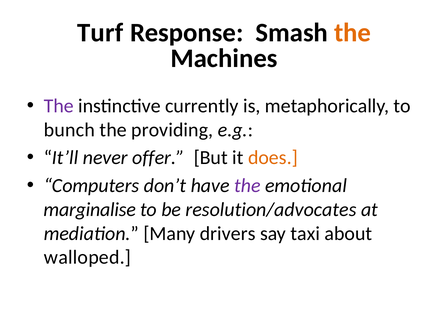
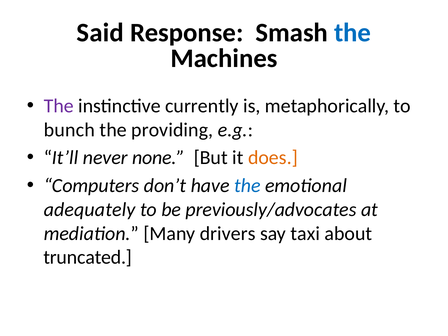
Turf: Turf -> Said (100, 33)
the colour: orange -> blue (353, 33)
offer: offer -> none (158, 158)
the colour: purple -> blue (247, 186)
marginalise: marginalise -> adequately (90, 210)
resolution/advocates: resolution/advocates -> previously/advocates (271, 210)
walloped: walloped -> truncated (88, 257)
